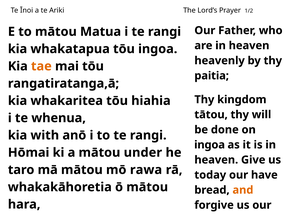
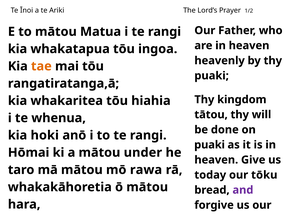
paitia: paitia -> puaki (212, 76)
with: with -> hoki (45, 136)
ingoa: ingoa -> puaki (210, 145)
have: have -> tōku (264, 175)
and colour: orange -> purple (243, 190)
